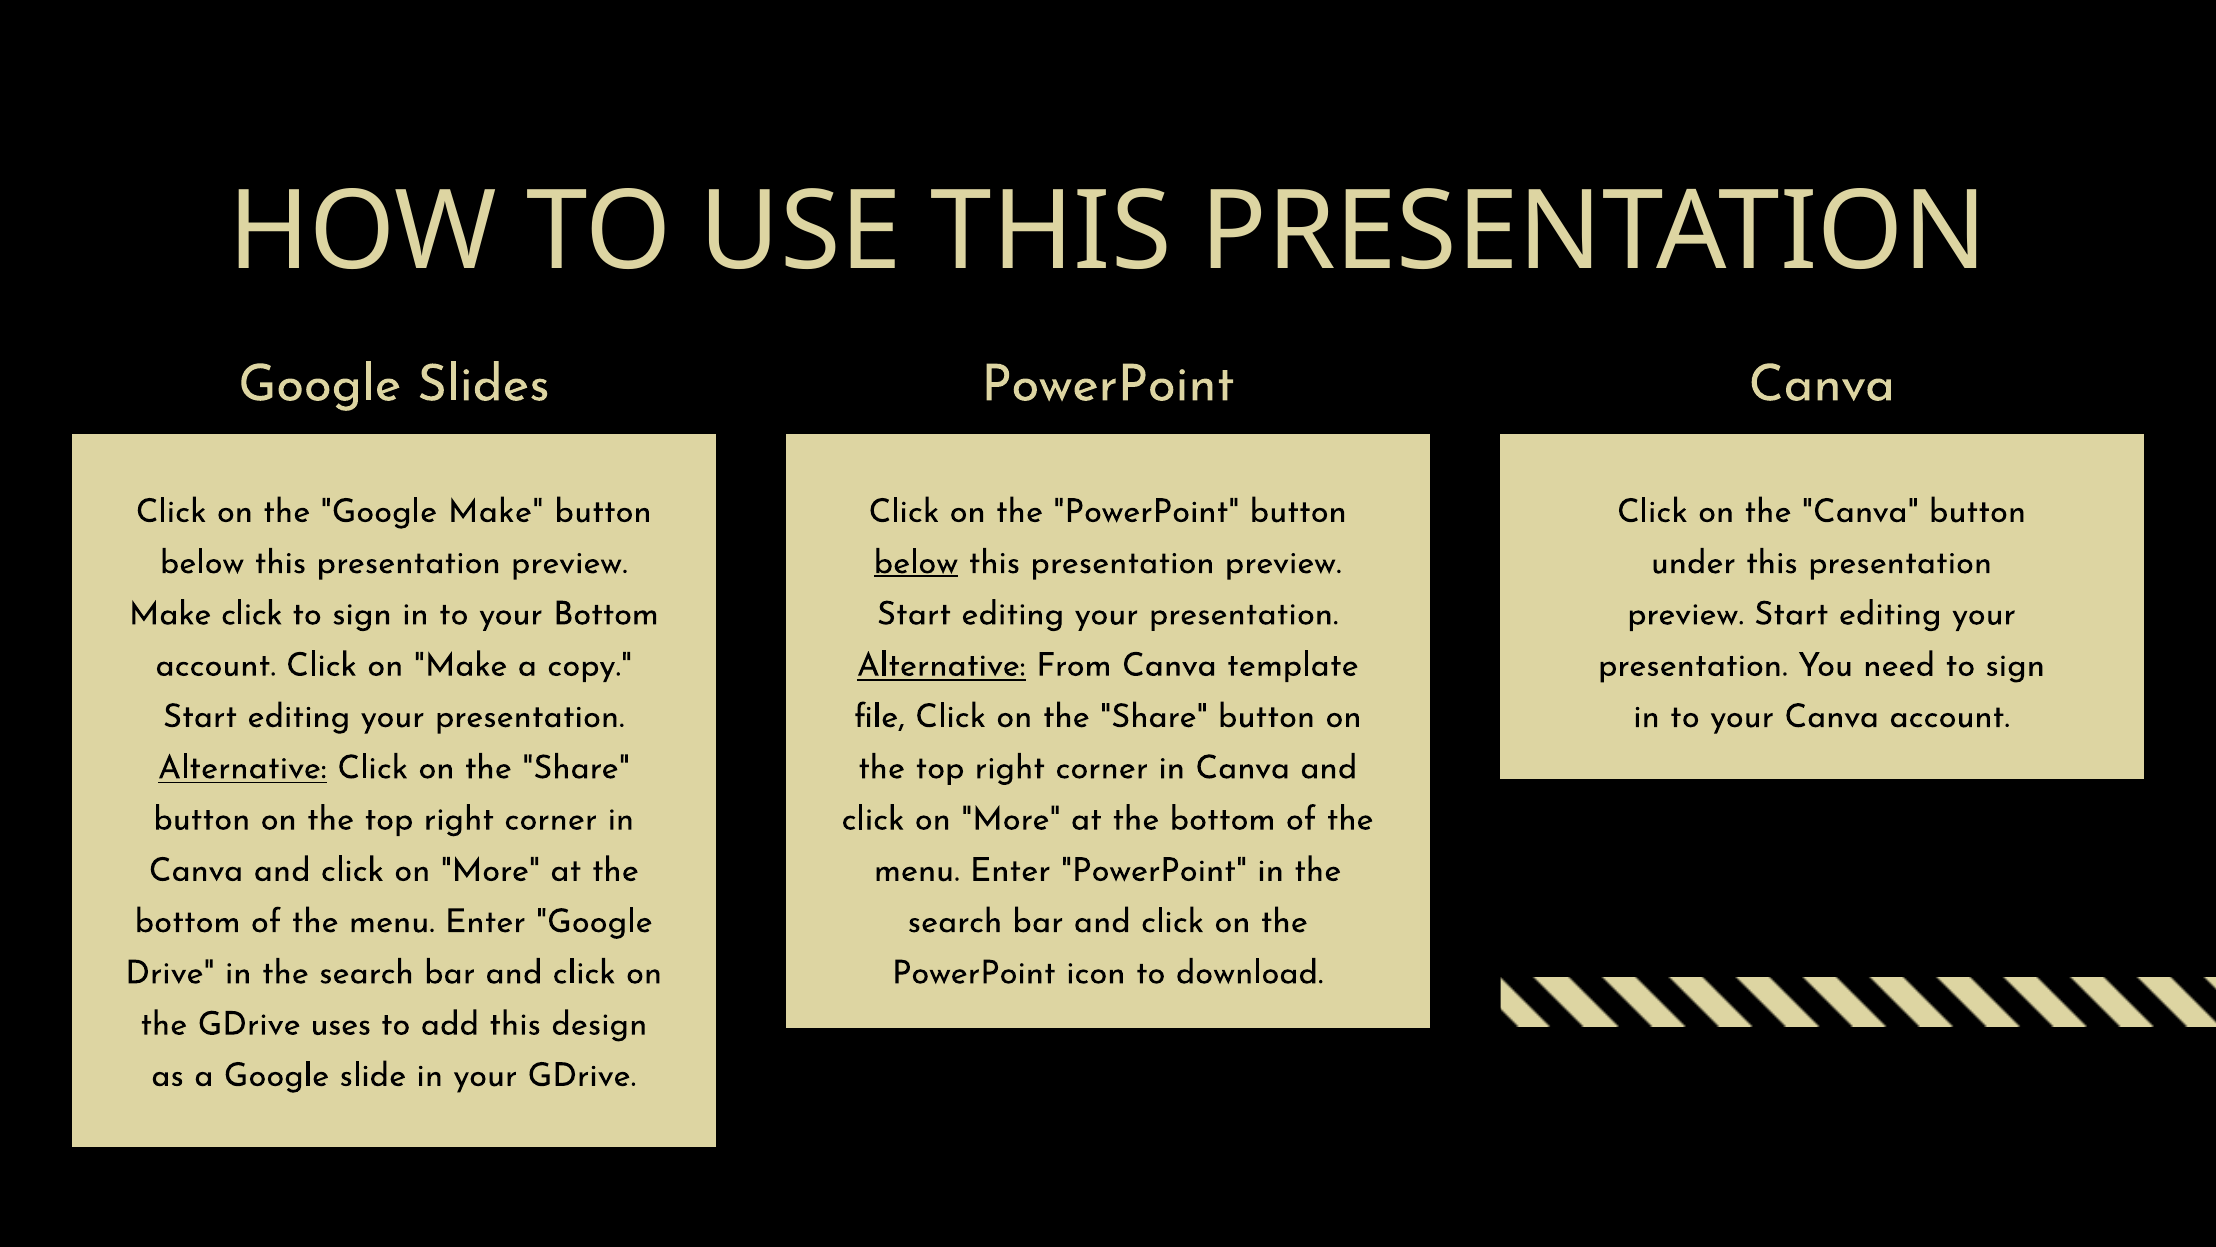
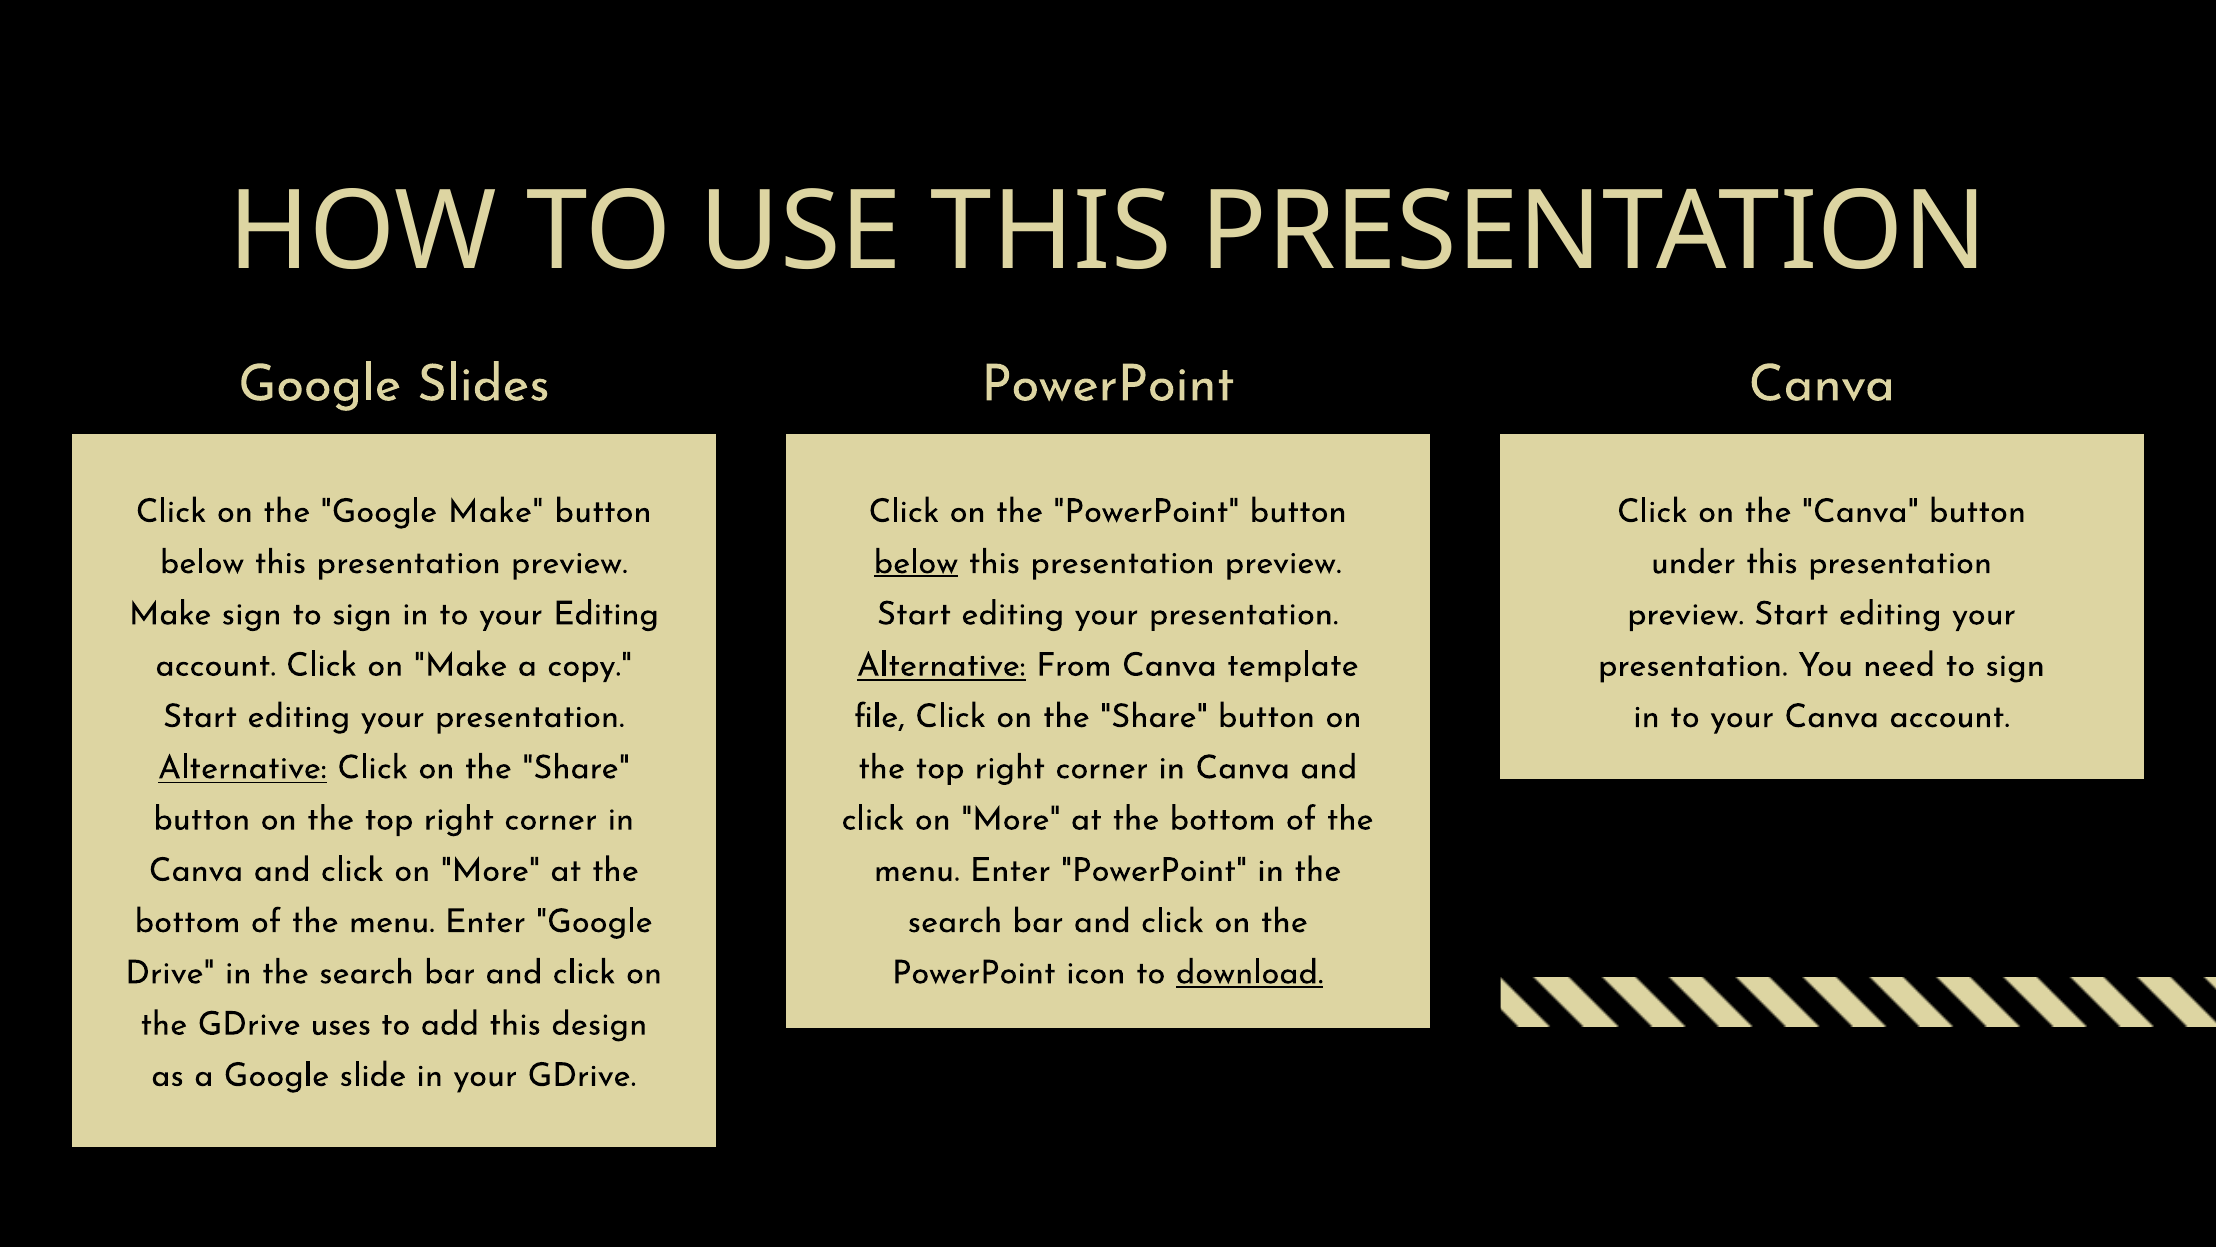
Make click: click -> sign (252, 613)
your Bottom: Bottom -> Editing (606, 613)
download underline: none -> present (1250, 972)
